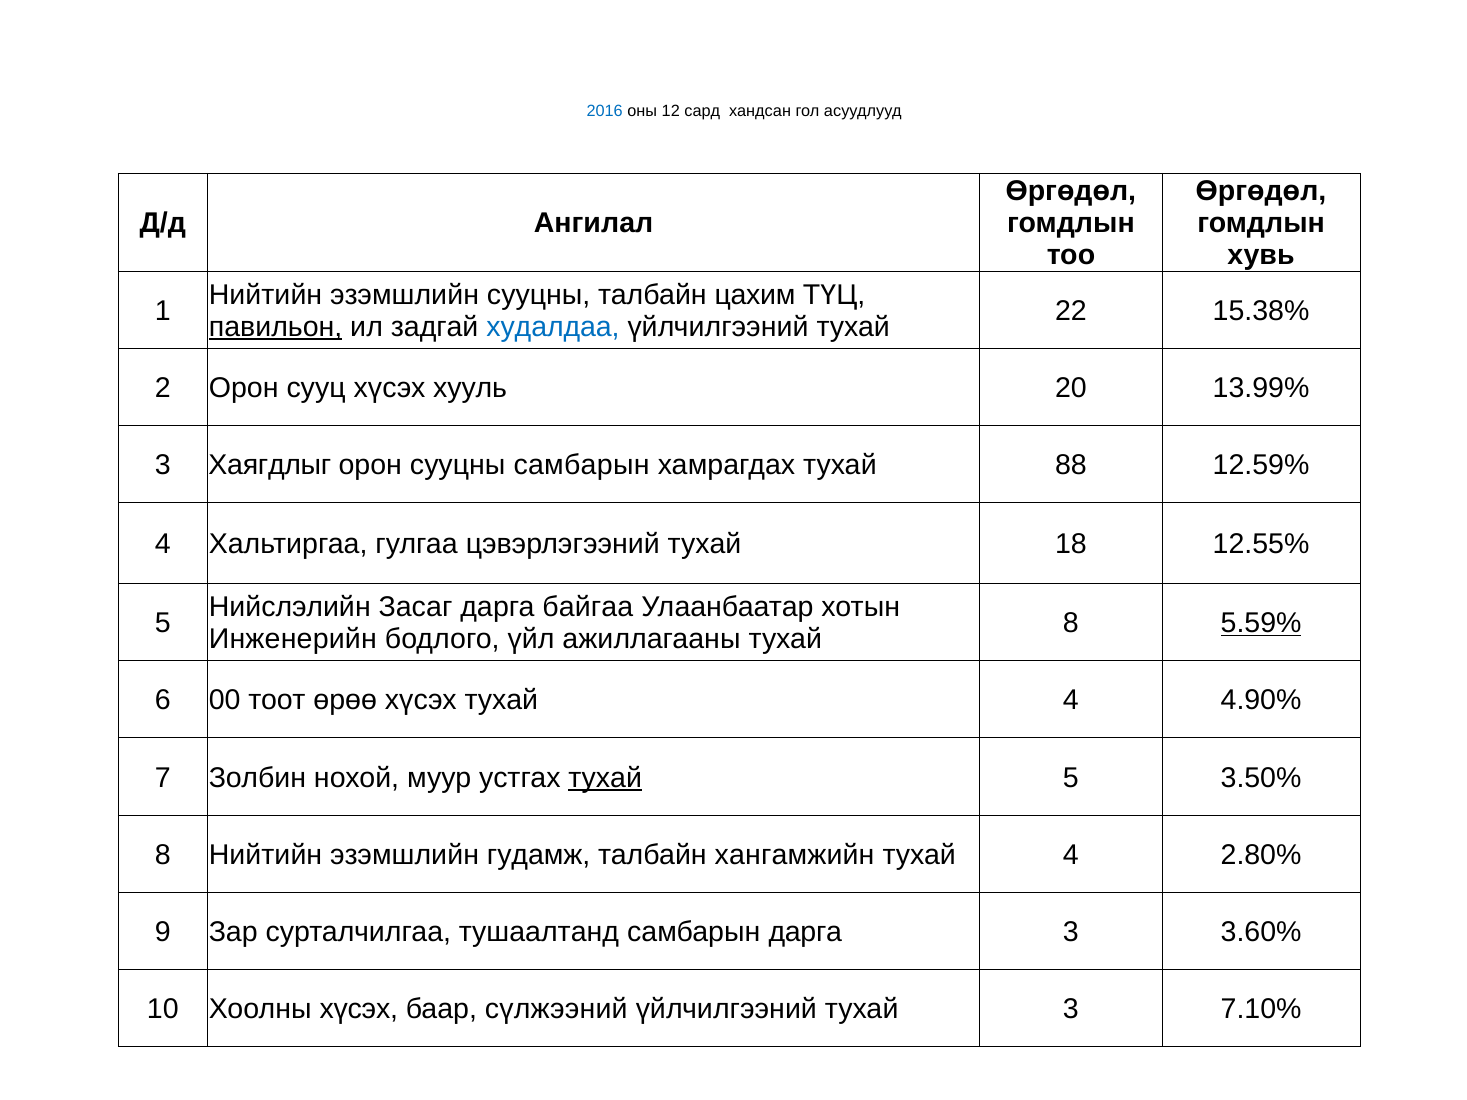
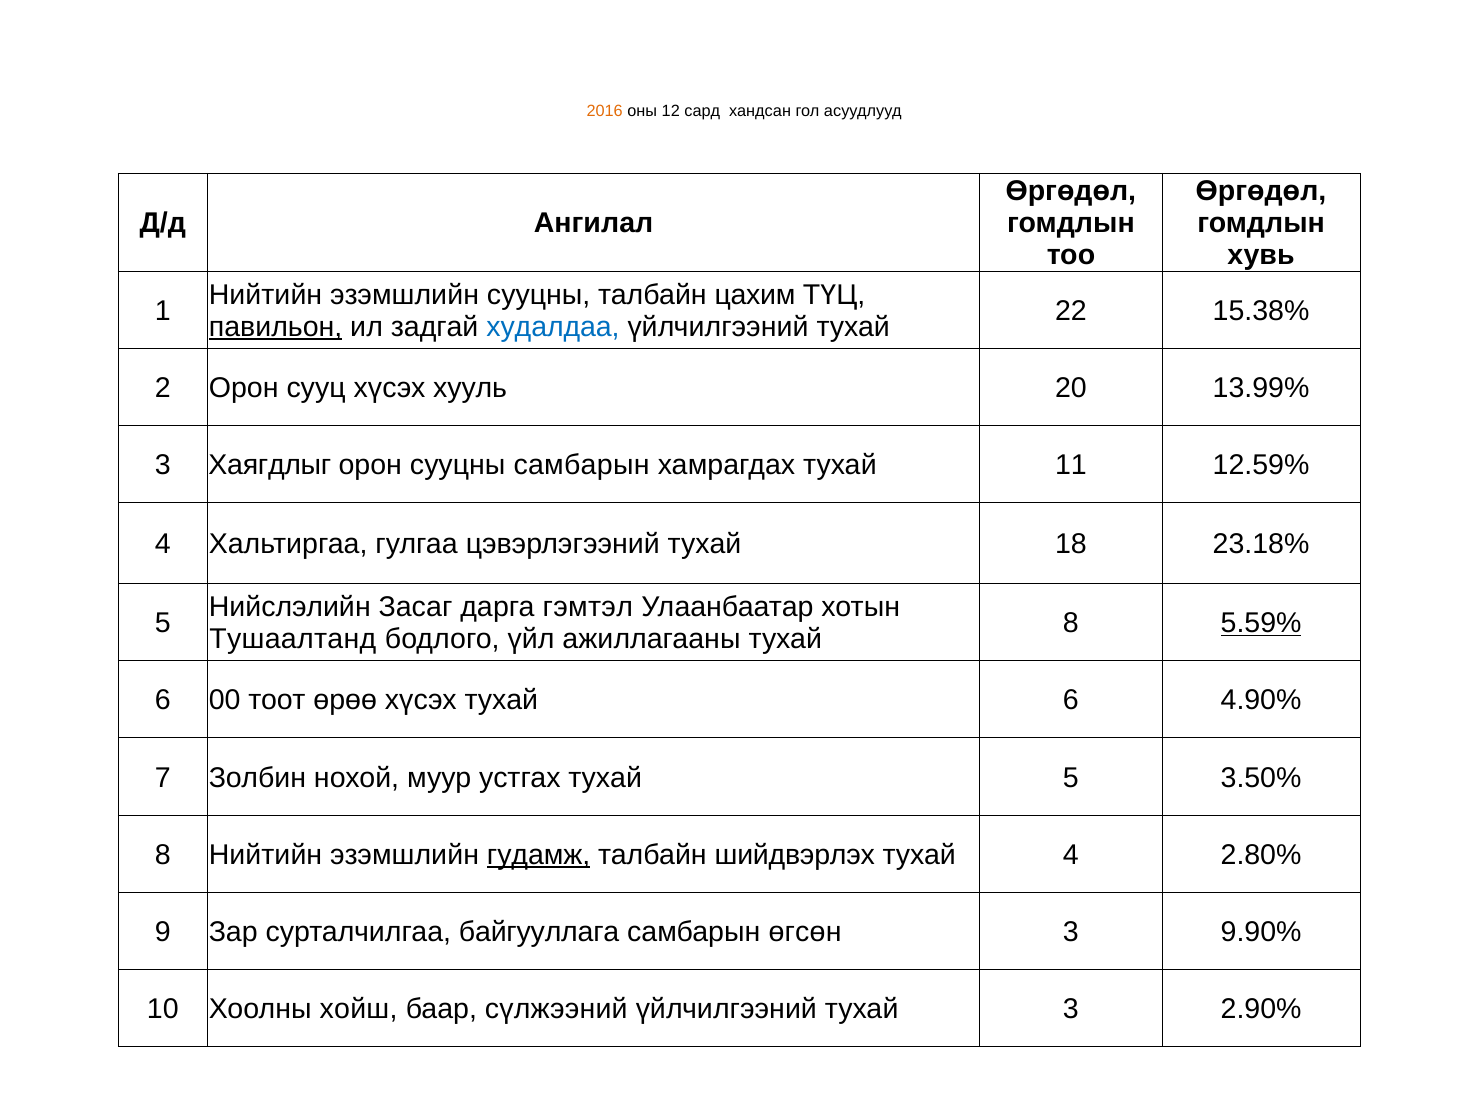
2016 colour: blue -> orange (605, 111)
88: 88 -> 11 (1071, 465)
12.55%: 12.55% -> 23.18% (1261, 544)
байгаа: байгаа -> гэмтэл (588, 607)
Инженерийн: Инженерийн -> Тушаалтанд (293, 639)
хүсэх тухай 4: 4 -> 6 (1071, 701)
тухай underline: present -> none (605, 778)
гудамж underline: none -> present (539, 855)
хангамжийн: хангамжийн -> шийдвэрлэх (795, 855)
тушаалтанд: тушаалтанд -> байгууллага (539, 932)
самбарын дарга: дарга -> өгсөн (805, 932)
3.60%: 3.60% -> 9.90% (1261, 932)
Хоолны хүсэх: хүсэх -> хойш (359, 1010)
7.10%: 7.10% -> 2.90% (1261, 1010)
